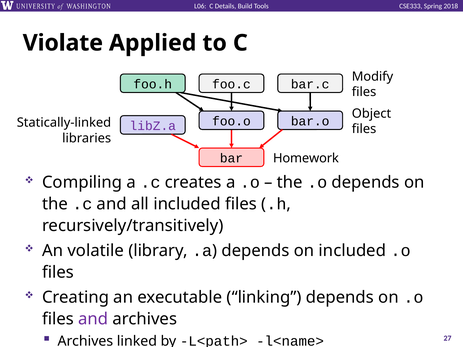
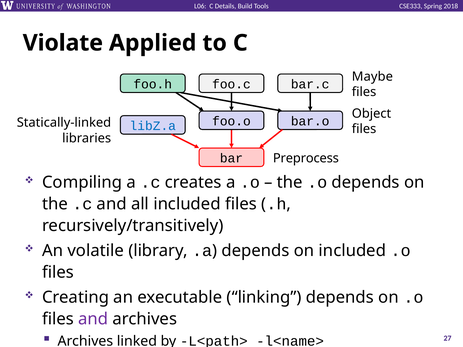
Modify: Modify -> Maybe (372, 77)
libZ.a colour: purple -> blue (153, 126)
Homework: Homework -> Preprocess (306, 158)
